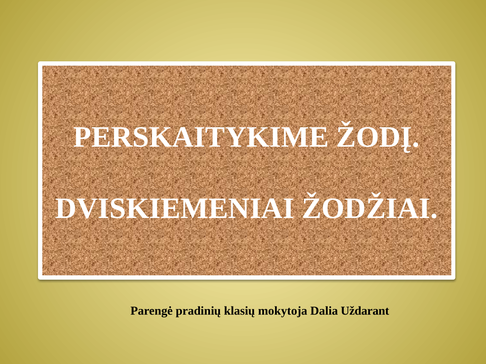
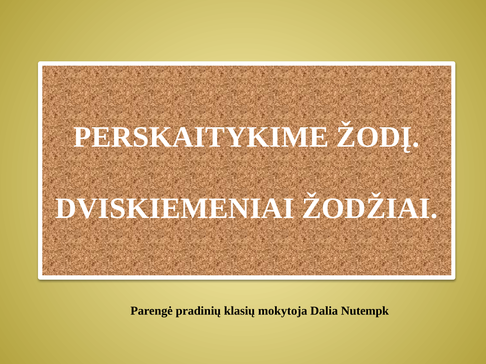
Uždarant: Uždarant -> Nutempk (365, 311)
